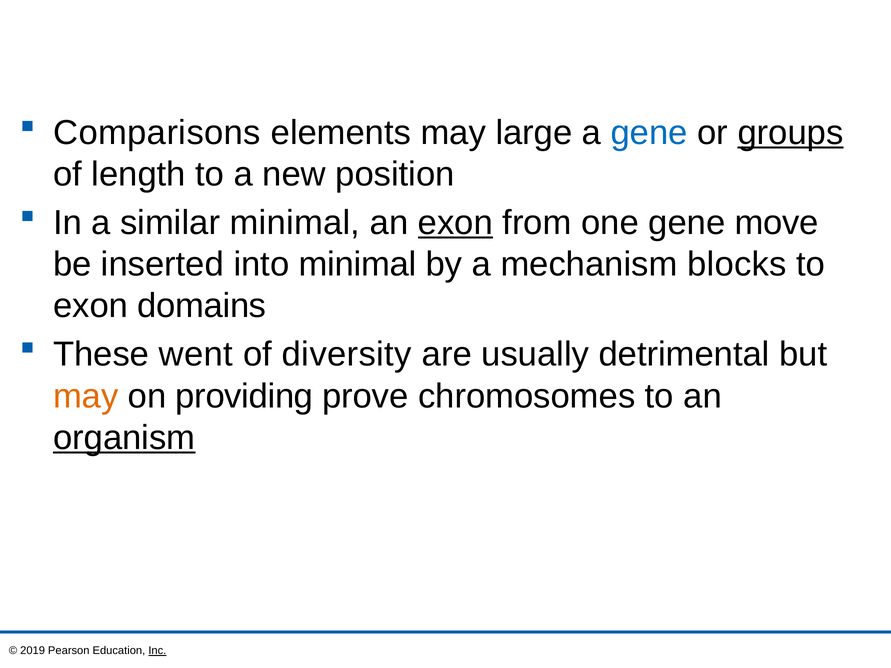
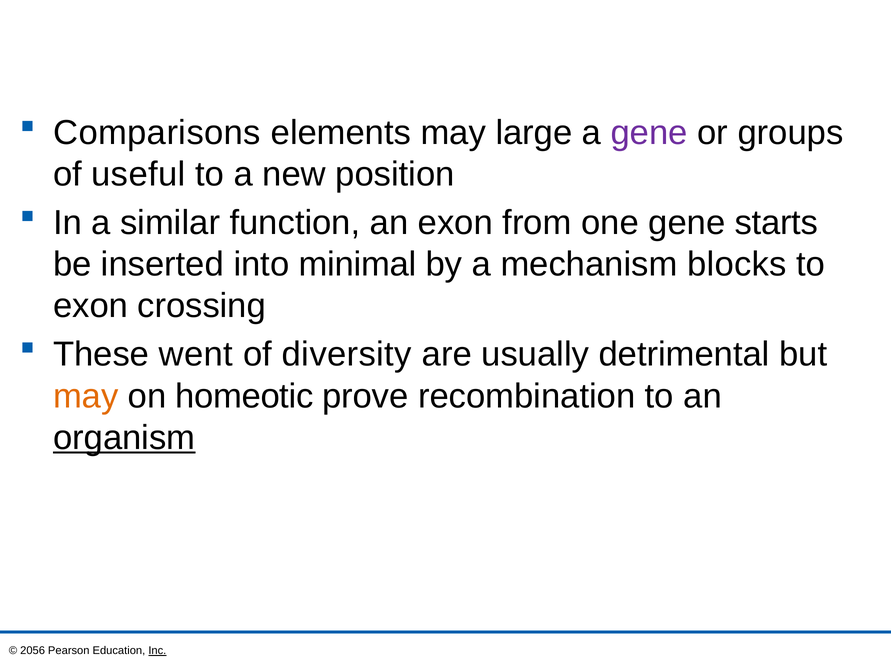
gene colour: blue -> purple (649, 133)
groups underline: present -> none (790, 133)
length: length -> useful (138, 174)
similar minimal: minimal -> function (295, 223)
exon underline: present -> none (455, 223)
move: move -> starts (776, 223)
domains: domains -> crossing (202, 306)
providing: providing -> homeotic (244, 396)
chromosomes: chromosomes -> recombination (527, 396)
2019: 2019 -> 2056 (33, 651)
